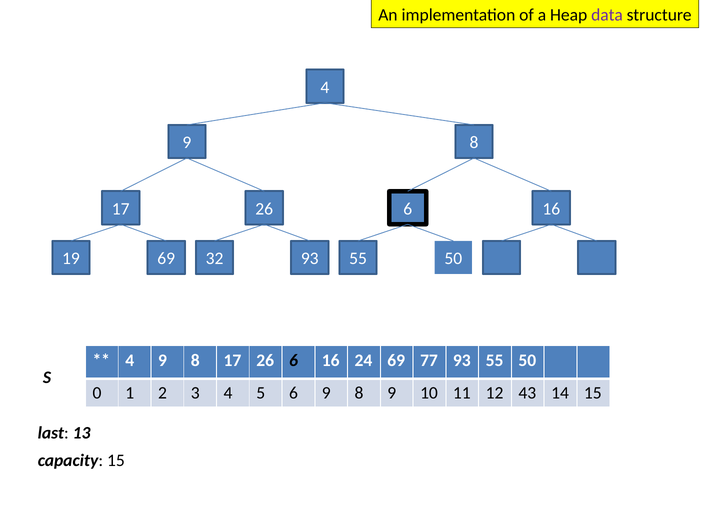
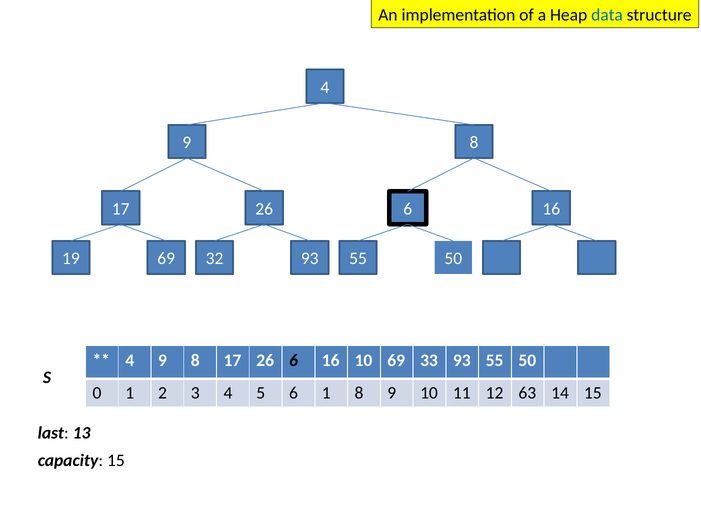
data colour: purple -> blue (607, 15)
16 24: 24 -> 10 (363, 360)
77: 77 -> 33 (429, 360)
6 9: 9 -> 1 (326, 393)
43: 43 -> 63 (527, 393)
